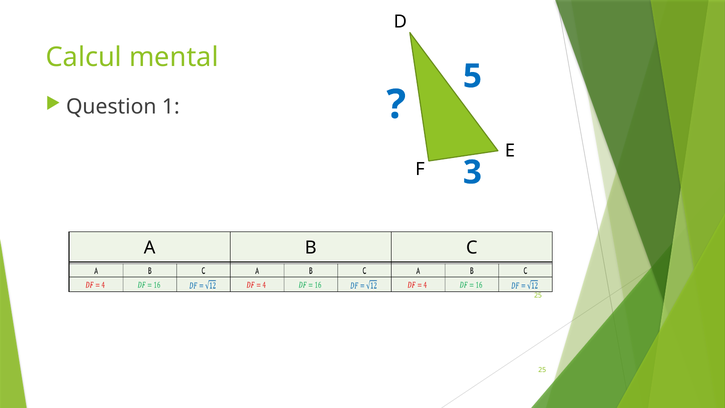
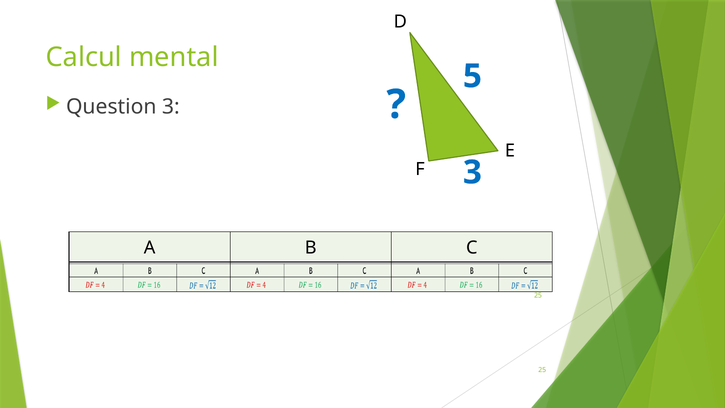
Question 1: 1 -> 3 (171, 107)
